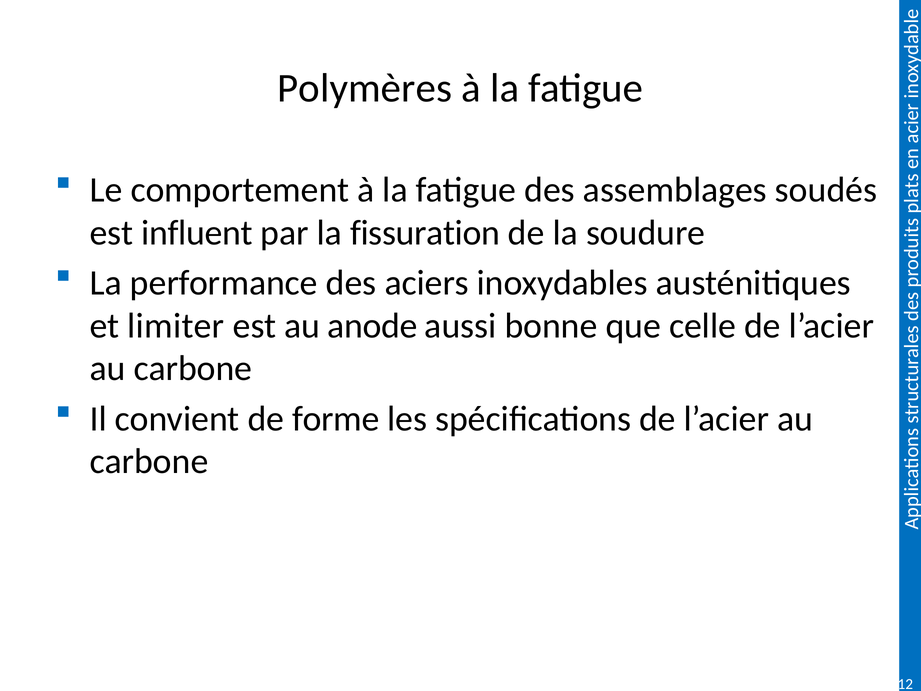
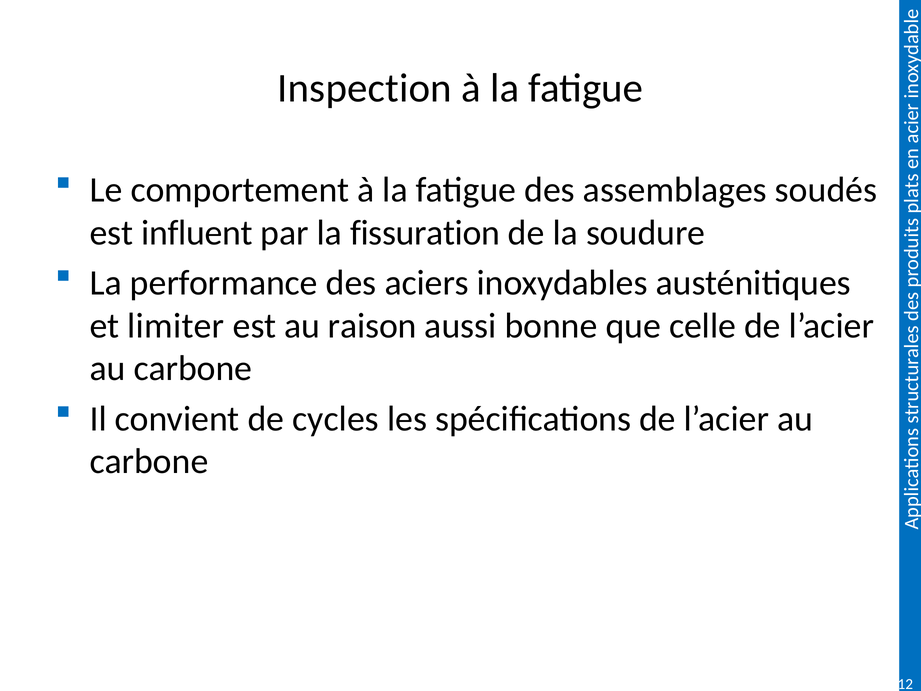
Polymères: Polymères -> Inspection (365, 88)
anode: anode -> raison (372, 326)
forme: forme -> cycles (336, 419)
